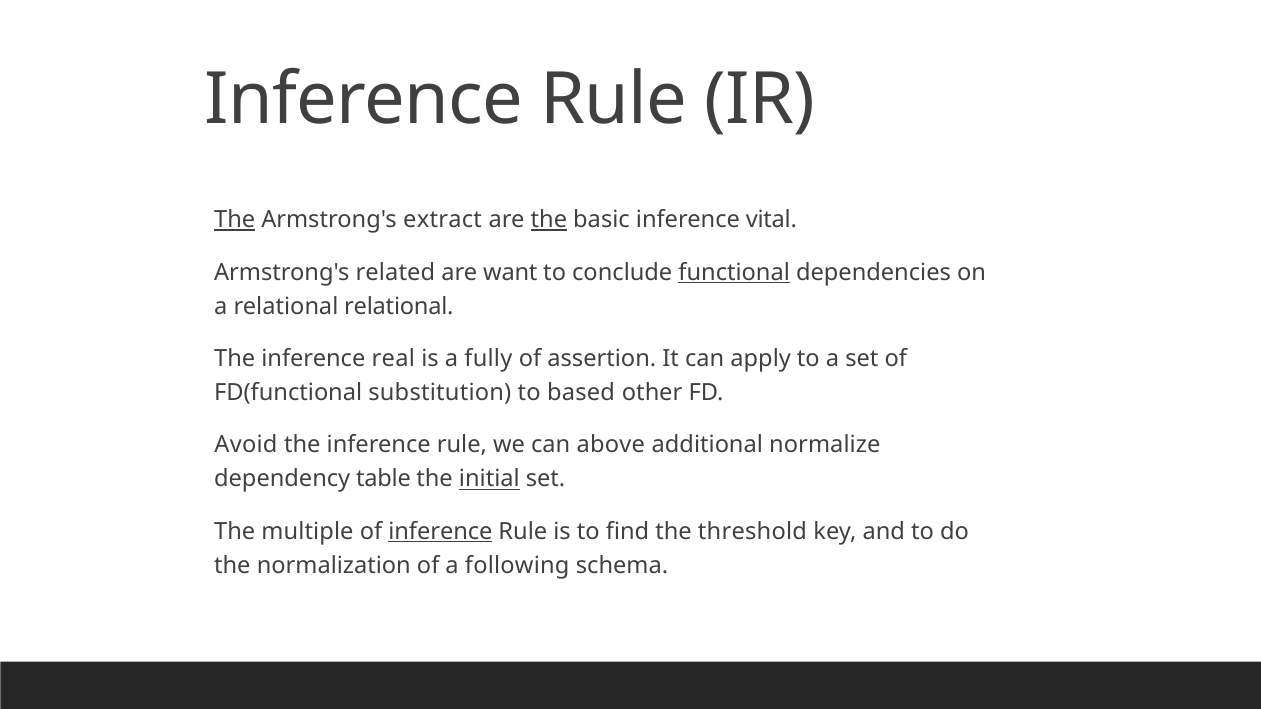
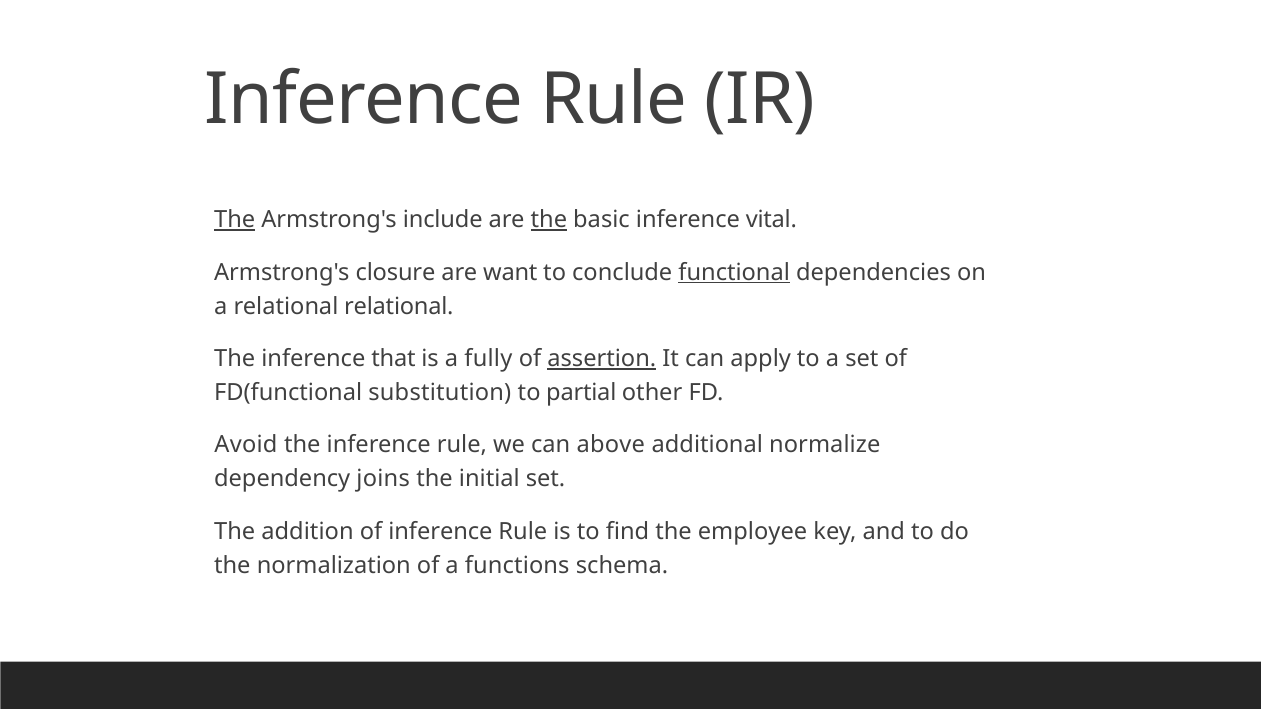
extract: extract -> include (443, 220)
related: related -> closure (396, 272)
real: real -> that (394, 359)
assertion underline: none -> present (602, 359)
based: based -> partial (581, 393)
table: table -> joins (383, 479)
initial underline: present -> none (489, 479)
multiple: multiple -> addition (307, 532)
inference underline: present -> none (440, 532)
threshold: threshold -> employee (753, 532)
following: following -> functions (517, 566)
